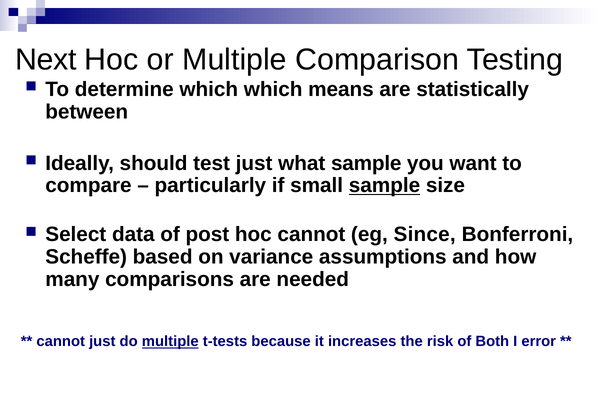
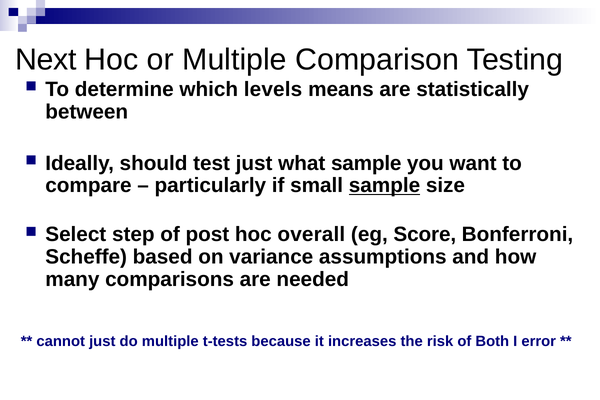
which which: which -> levels (273, 89)
data: data -> step (133, 235)
hoc cannot: cannot -> overall (311, 235)
Since: Since -> Score (425, 235)
multiple underline: present -> none (170, 341)
